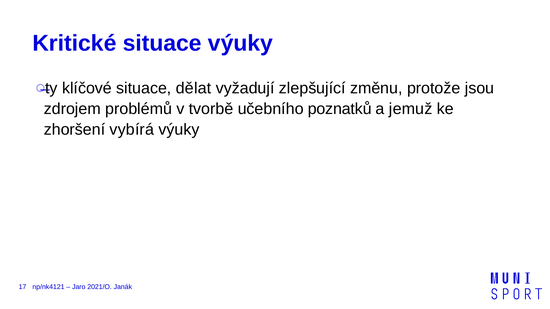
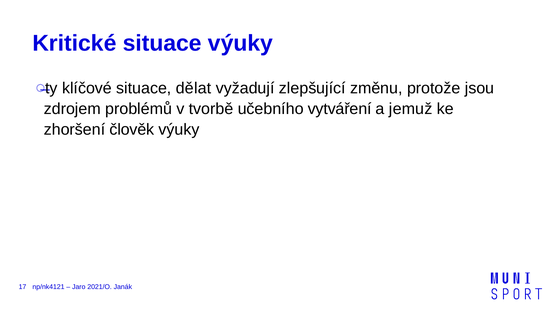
poznatků: poznatků -> vytváření (340, 109)
vybírá: vybírá -> člověk (132, 130)
